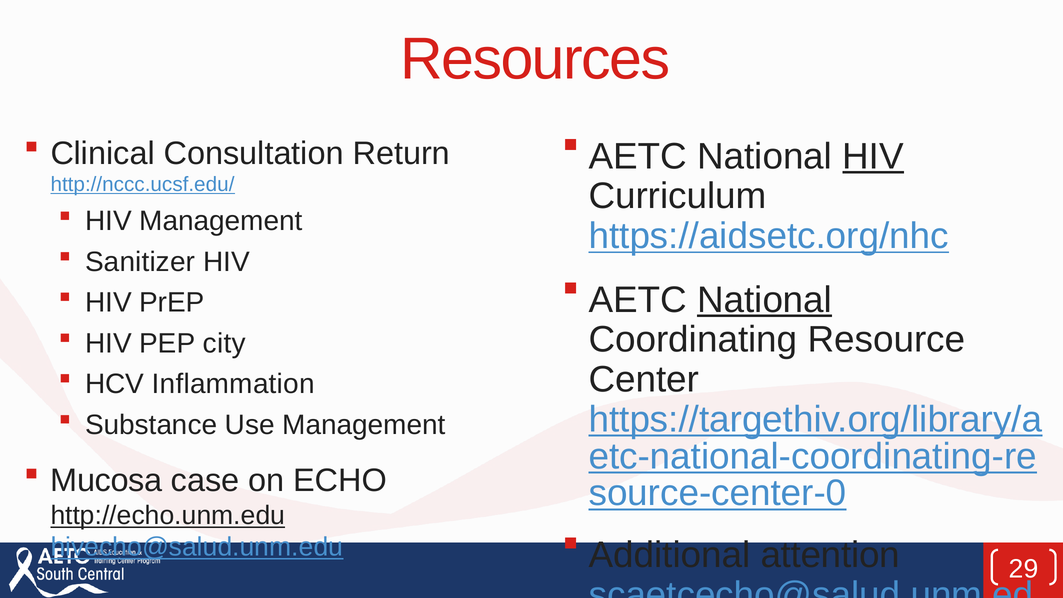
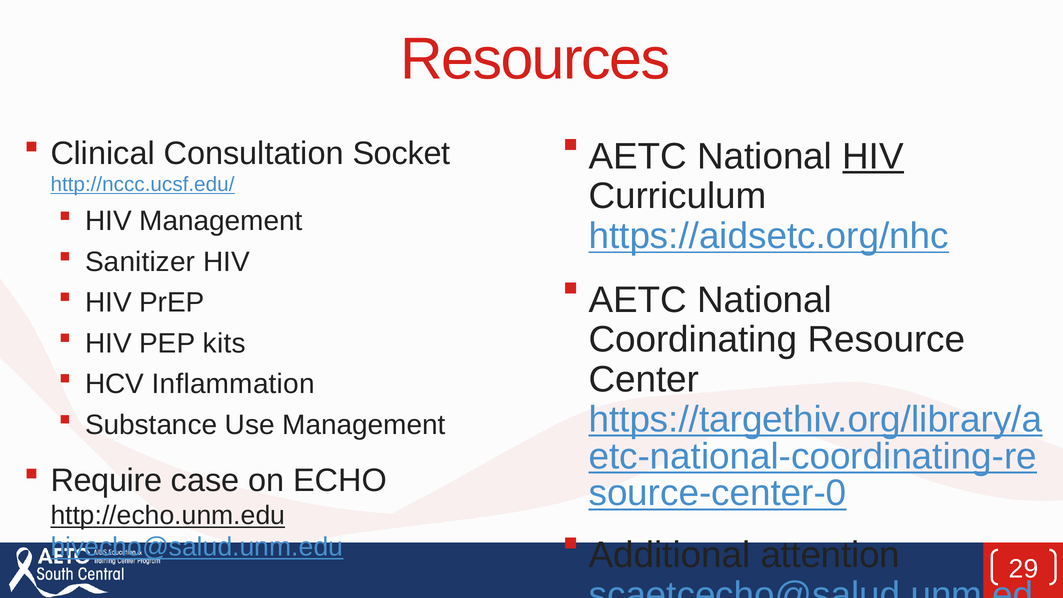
Return: Return -> Socket (401, 153)
National underline: present -> none (765, 300)
city: city -> kits (224, 343)
Mucosa: Mucosa -> Require (106, 480)
